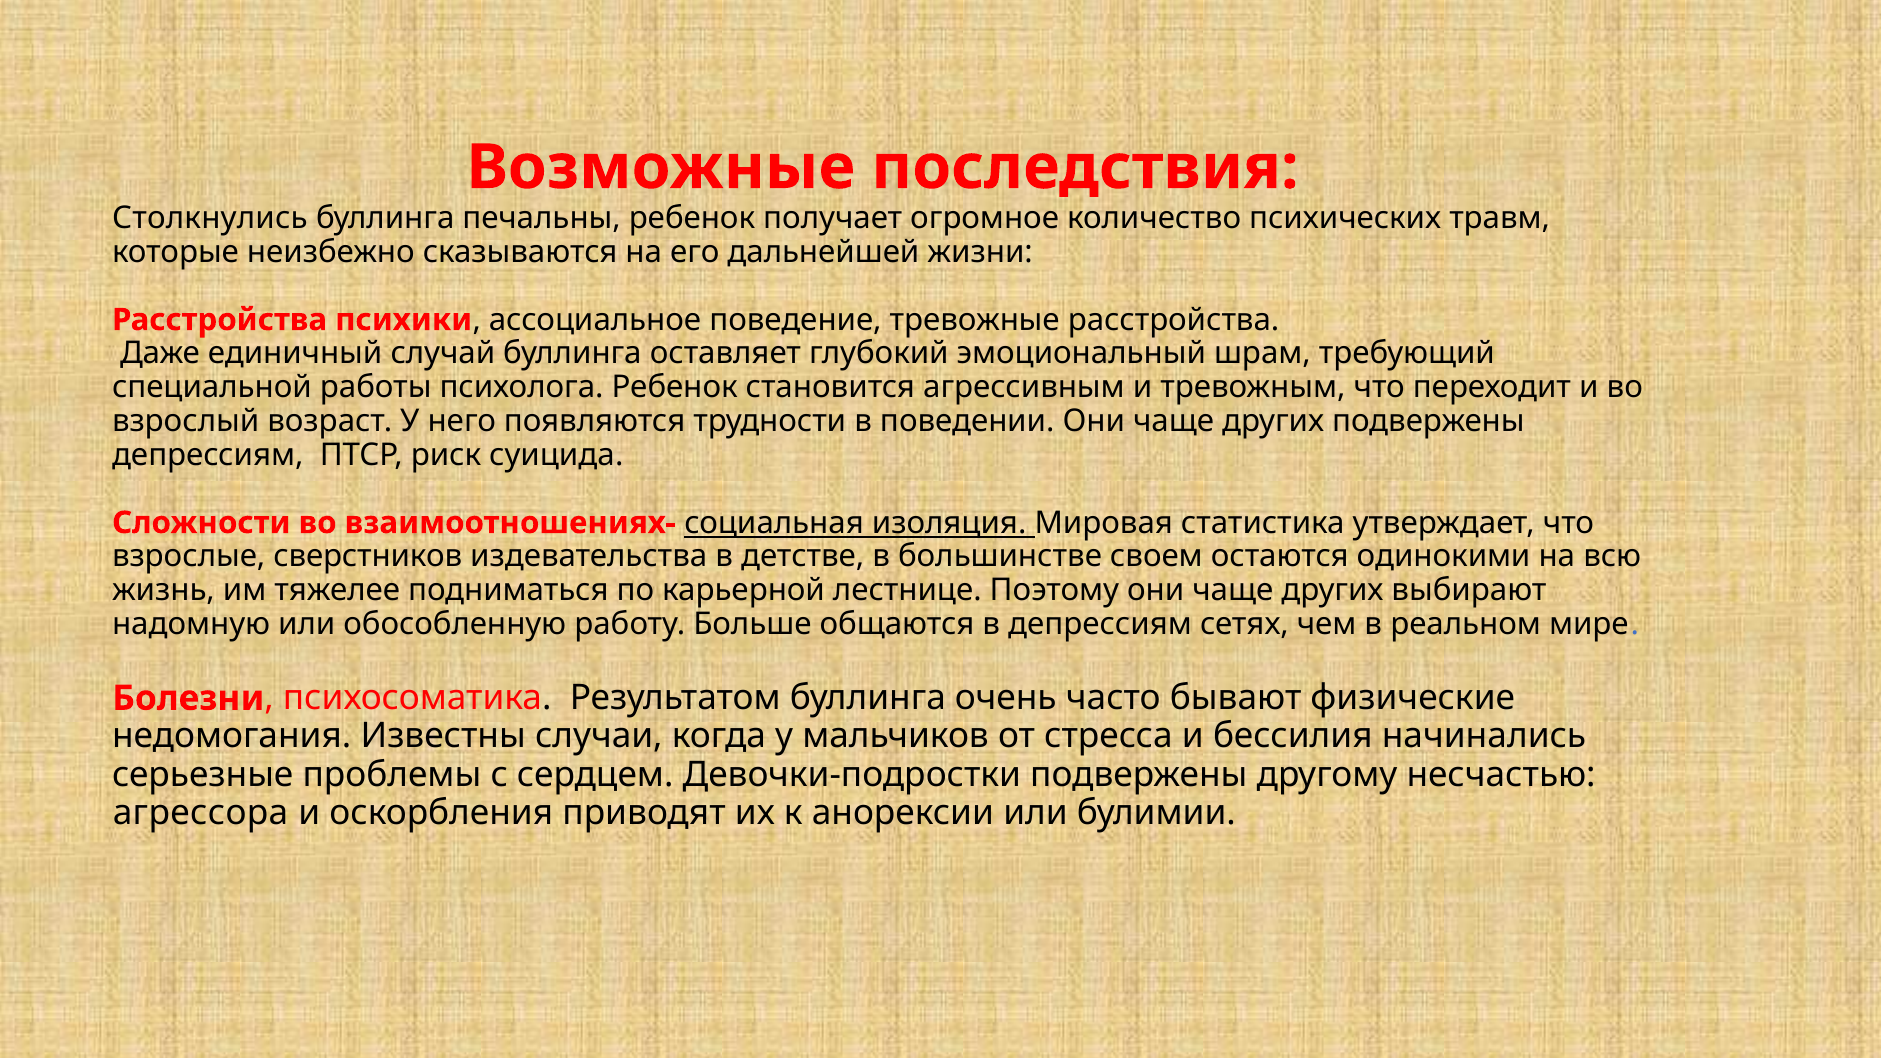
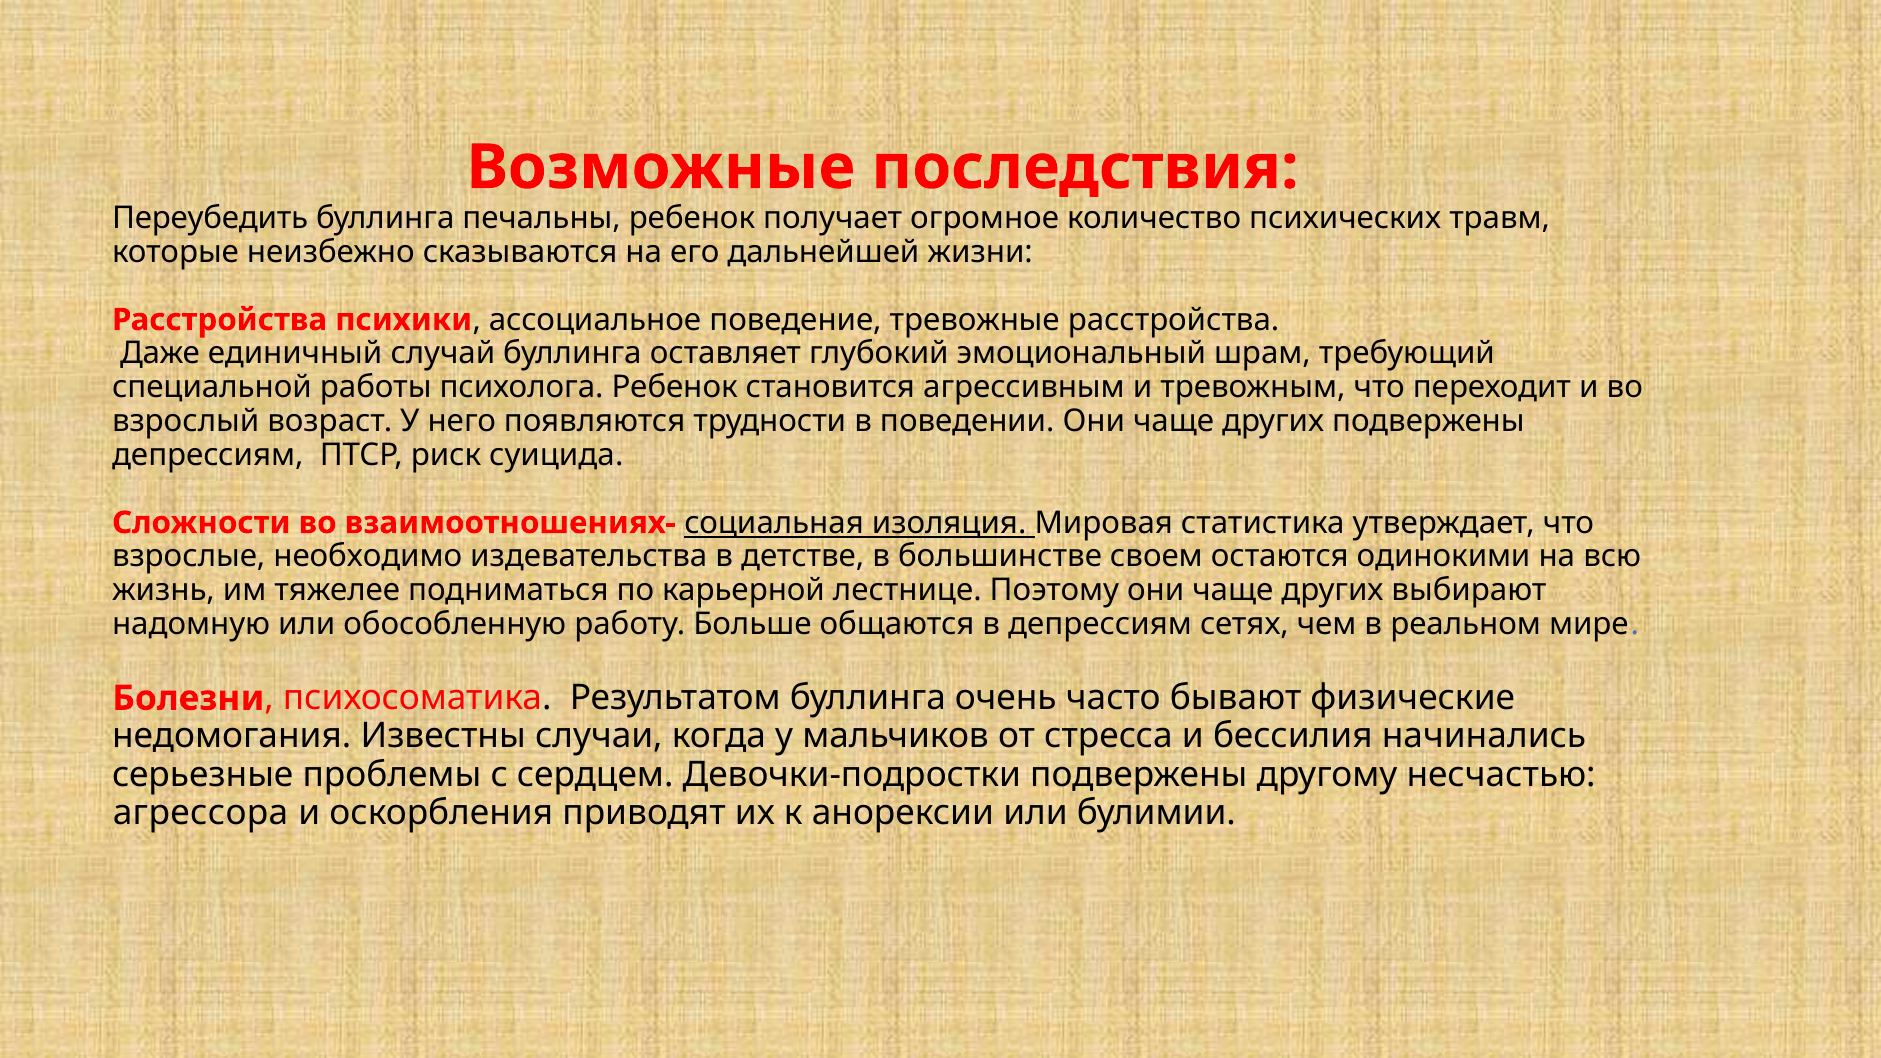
Столкнулись: Столкнулись -> Переубедить (210, 218)
сверстников: сверстников -> необходимо (368, 557)
